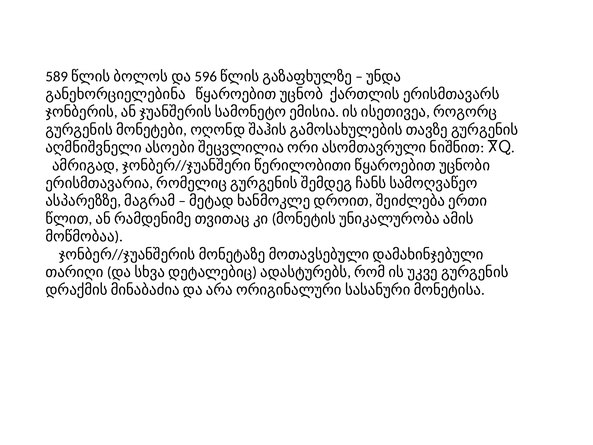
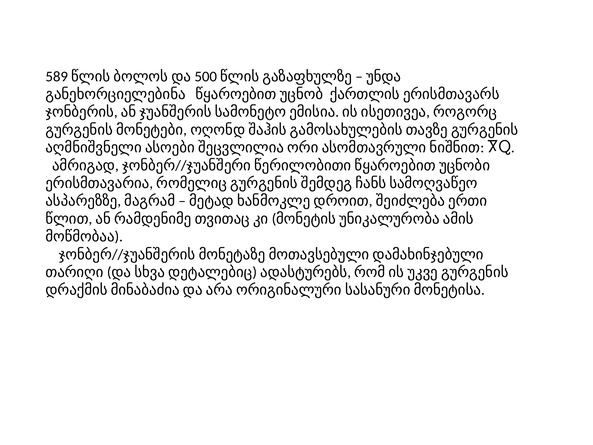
596: 596 -> 500 (206, 76)
